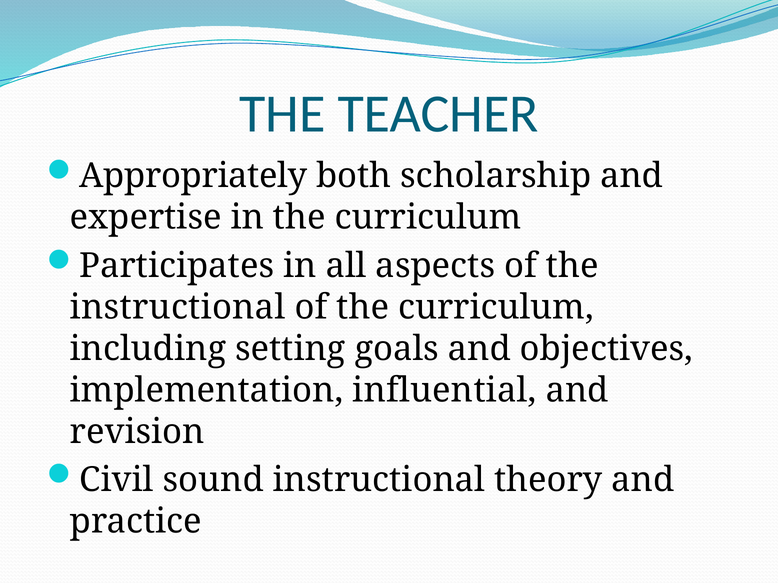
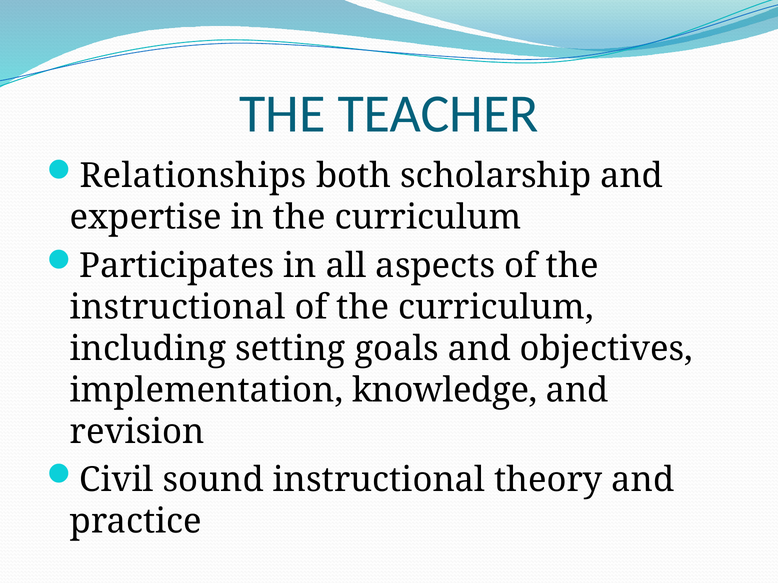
Appropriately: Appropriately -> Relationships (193, 176)
influential: influential -> knowledge (445, 391)
